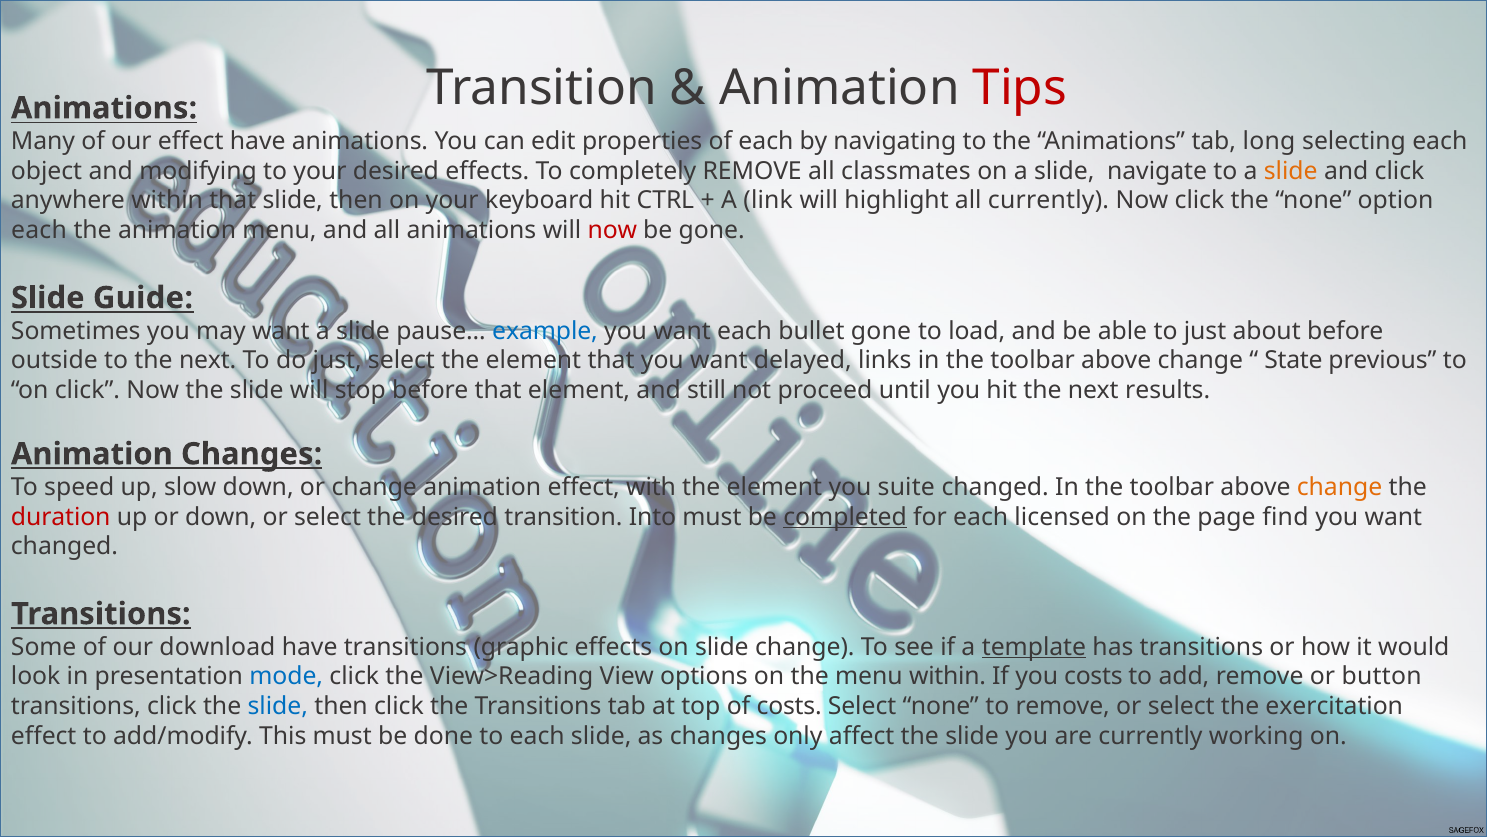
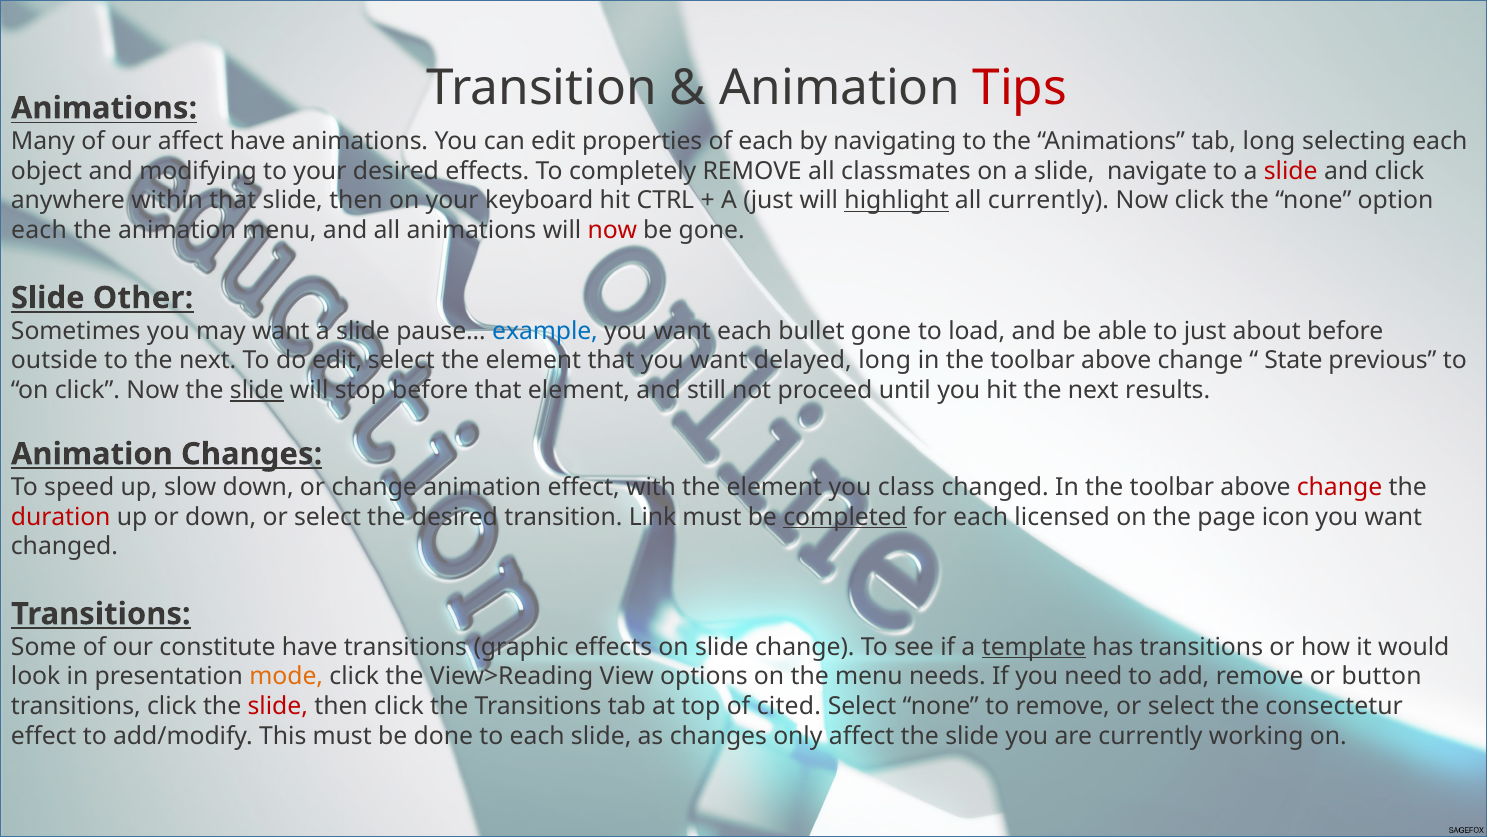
our effect: effect -> affect (191, 141)
slide colour: orange -> red (1291, 171)
A link: link -> just (768, 201)
highlight underline: none -> present (897, 201)
Guide: Guide -> Other (143, 298)
do just: just -> edit (337, 360)
delayed links: links -> long (885, 360)
slide underline: none -> present (257, 390)
suite: suite -> class (906, 487)
change colour: orange -> red (1340, 487)
Into: Into -> Link (653, 517)
find: find -> icon (1286, 517)
download: download -> constitute (218, 647)
mode colour: blue -> orange (286, 676)
menu within: within -> needs (947, 676)
you costs: costs -> need (1093, 676)
slide colour: blue -> red (278, 706)
of costs: costs -> cited (789, 706)
exercitation: exercitation -> consectetur (1334, 706)
